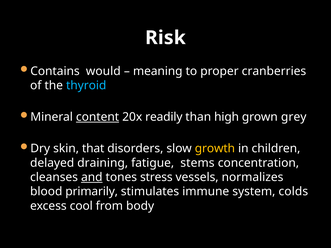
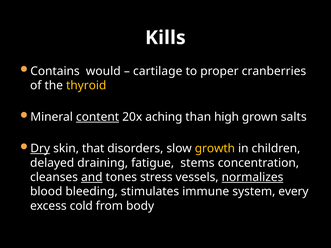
Risk: Risk -> Kills (165, 38)
meaning: meaning -> cartilage (158, 71)
thyroid colour: light blue -> yellow (86, 86)
readily: readily -> aching (164, 117)
grey: grey -> salts (294, 117)
Dry underline: none -> present (40, 149)
normalizes underline: none -> present (253, 177)
primarily: primarily -> bleeding (92, 192)
colds: colds -> every (293, 192)
cool: cool -> cold (81, 206)
